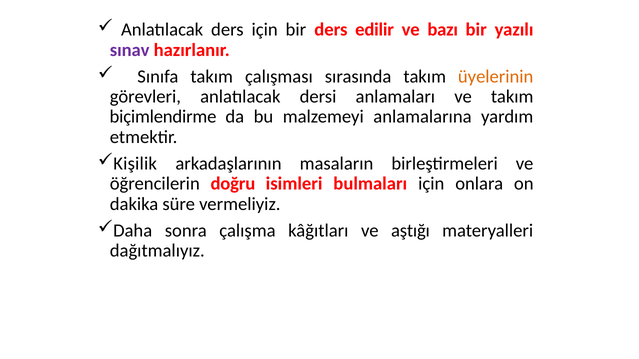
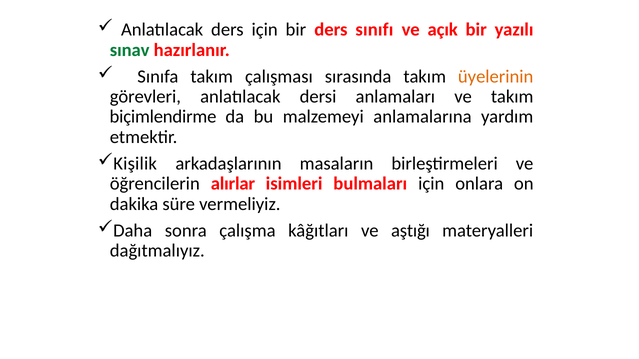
edilir: edilir -> sınıfı (374, 30)
bazı: bazı -> açık (443, 30)
sınav colour: purple -> green (130, 50)
doğru: doğru -> alırlar (233, 184)
